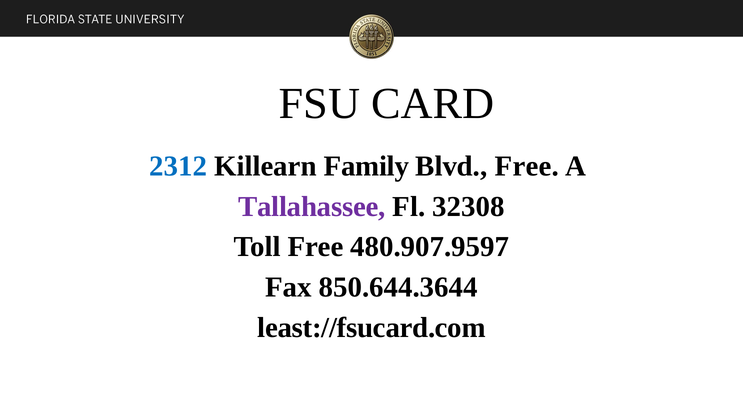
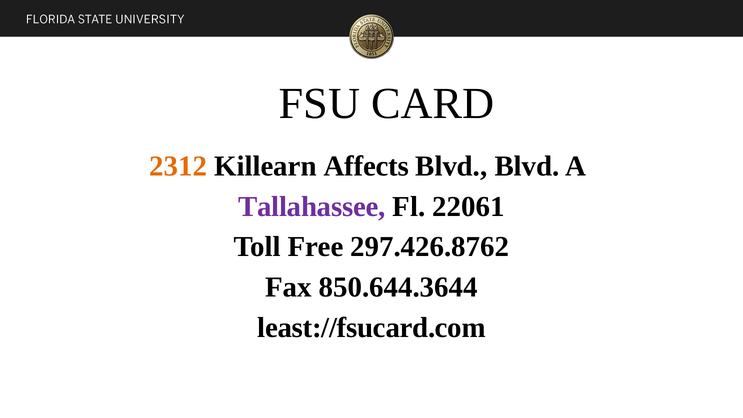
2312 colour: blue -> orange (178, 166)
Family: Family -> Affects (366, 166)
Blvd Free: Free -> Blvd (527, 166)
32308: 32308 -> 22061 (468, 206)
480.907.9597: 480.907.9597 -> 297.426.8762 (430, 247)
